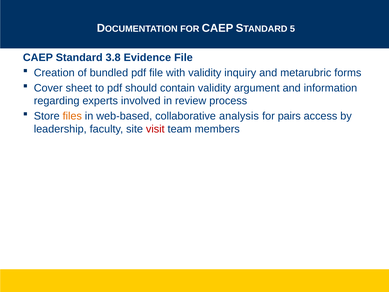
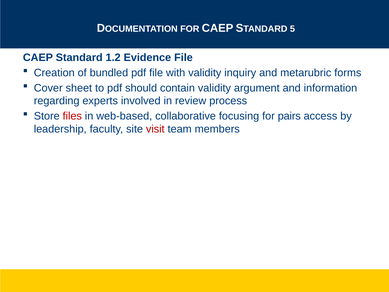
3.8: 3.8 -> 1.2 (113, 58)
files colour: orange -> red (72, 116)
analysis: analysis -> focusing (239, 116)
